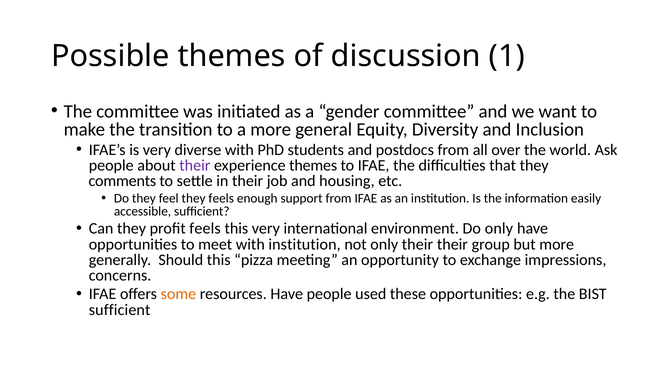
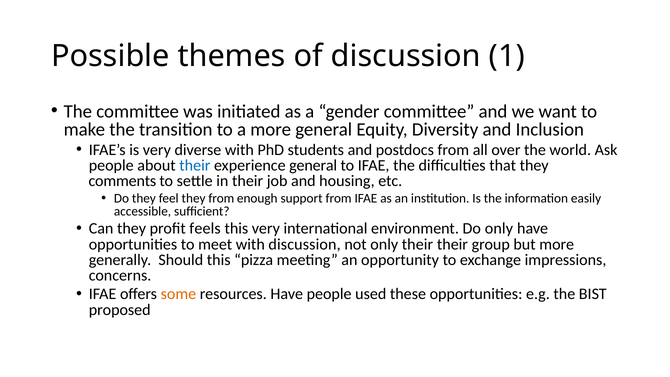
their colour: purple -> blue (195, 165)
experience themes: themes -> general (313, 165)
they feels: feels -> from (221, 198)
with institution: institution -> discussion (305, 244)
sufficient: sufficient -> proposed (120, 310)
